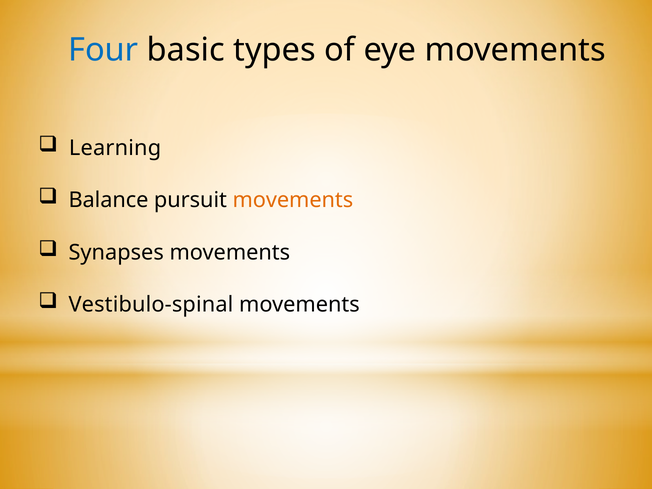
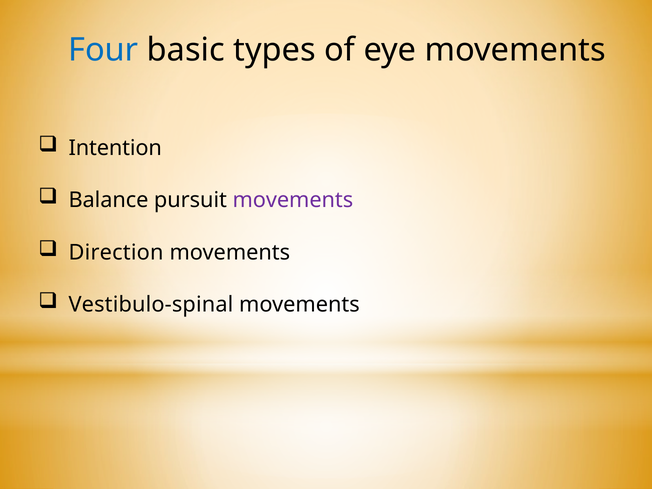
Learning: Learning -> Intention (115, 148)
movements colour: orange -> purple (293, 200)
Synapses: Synapses -> Direction (116, 252)
